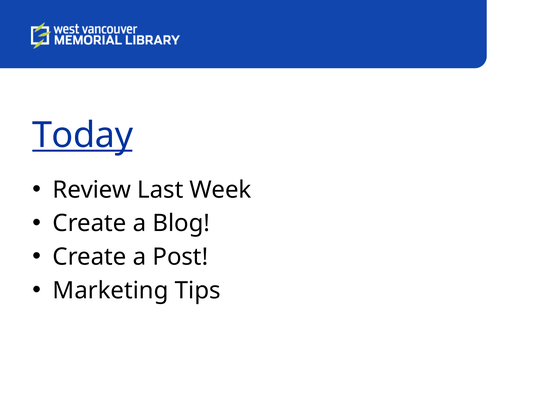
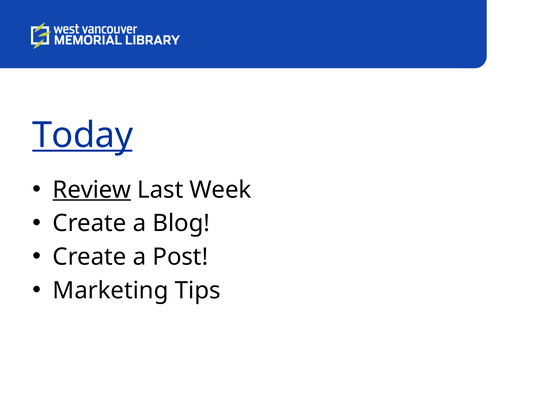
Review underline: none -> present (92, 190)
